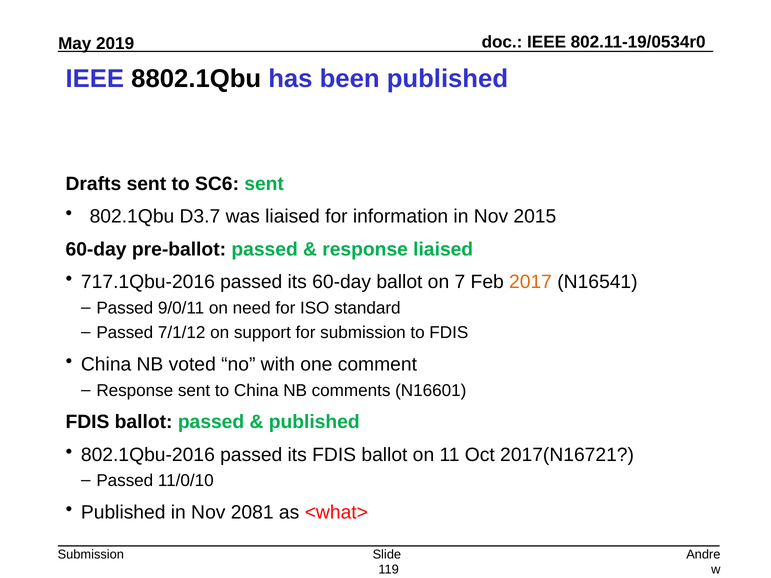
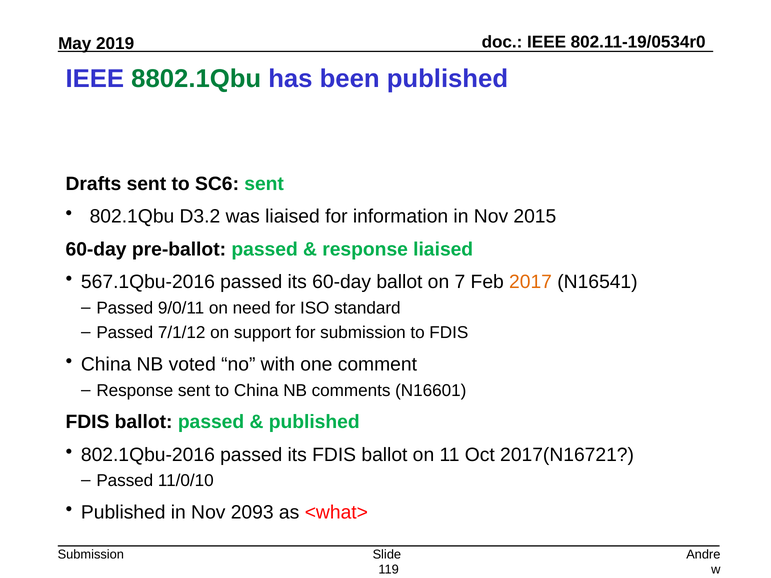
8802.1Qbu colour: black -> green (196, 79)
D3.7: D3.7 -> D3.2 (200, 217)
717.1Qbu-2016: 717.1Qbu-2016 -> 567.1Qbu-2016 (148, 282)
2081: 2081 -> 2093 (252, 513)
